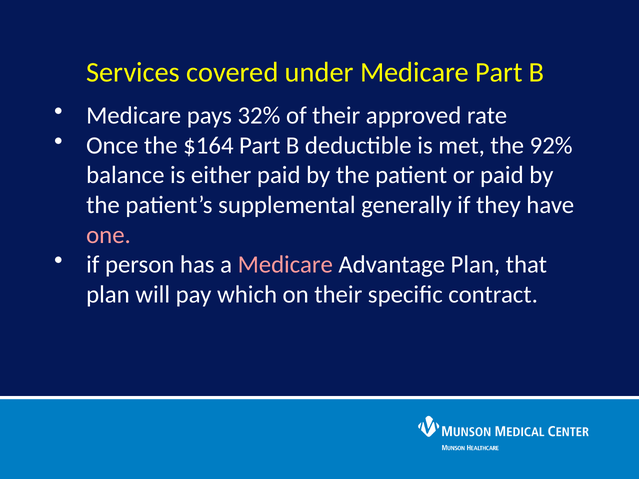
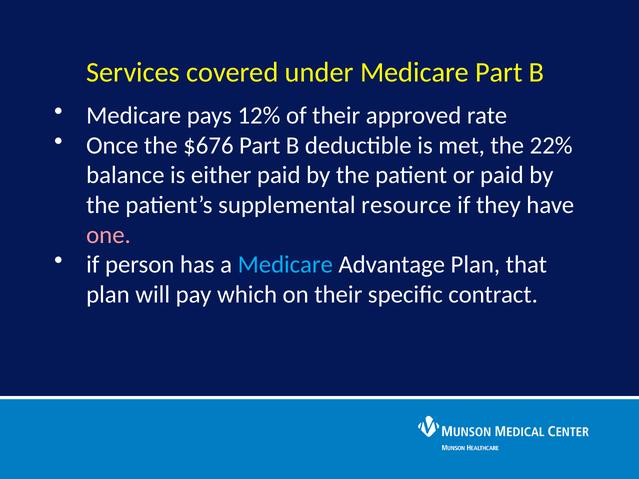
32%: 32% -> 12% (259, 116)
$164: $164 -> $676 (208, 145)
92%: 92% -> 22% (551, 145)
generally: generally -> resource (406, 205)
Medicare colour: pink -> light blue (285, 265)
